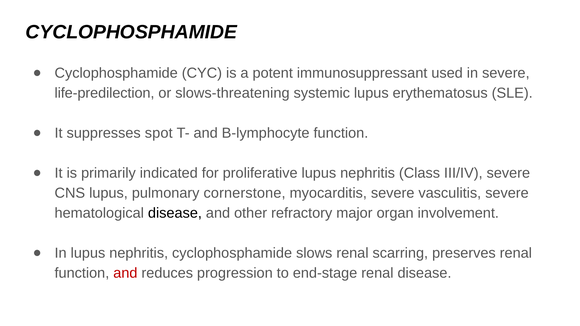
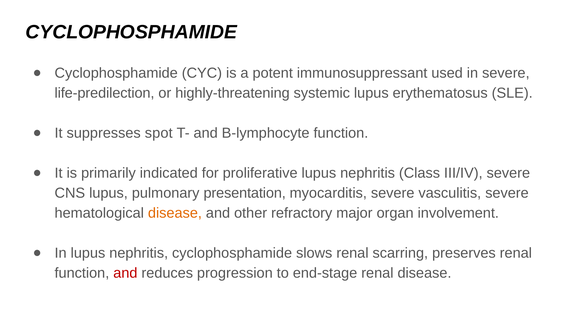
slows-threatening: slows-threatening -> highly-threatening (232, 93)
cornerstone: cornerstone -> presentation (245, 193)
disease colour: black -> orange (175, 213)
